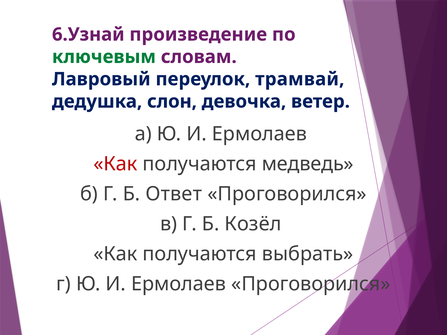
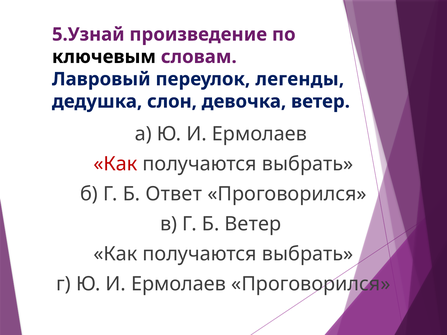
6.Узнай: 6.Узнай -> 5.Узнай (88, 34)
ключевым colour: green -> black (104, 57)
трамвай: трамвай -> легенды (300, 79)
медведь: медведь -> выбрать (308, 164)
Б Козёл: Козёл -> Ветер (253, 224)
